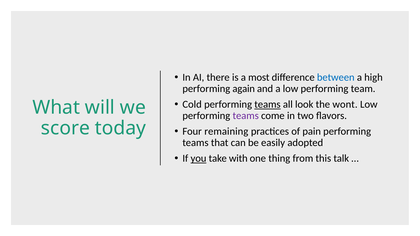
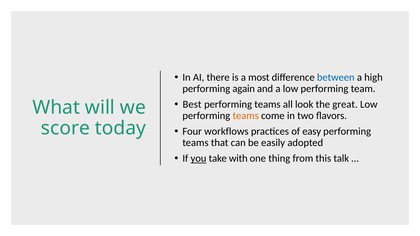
Cold: Cold -> Best (192, 105)
teams underline: present -> none (267, 105)
wont: wont -> great (345, 105)
teams colour: purple -> orange (246, 116)
remaining: remaining -> workflows (226, 132)
pain: pain -> easy (312, 132)
